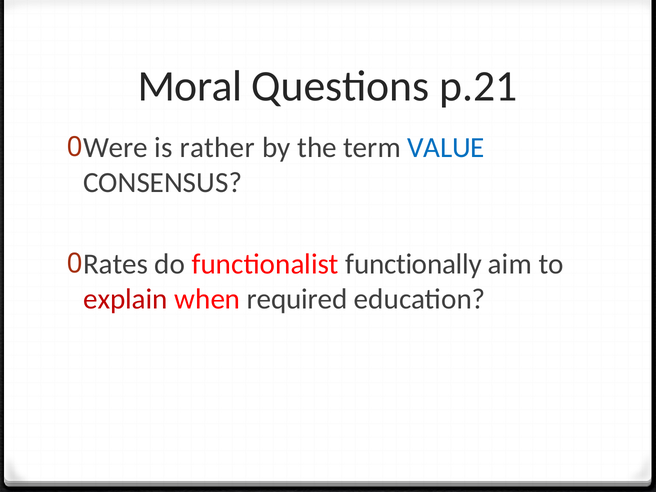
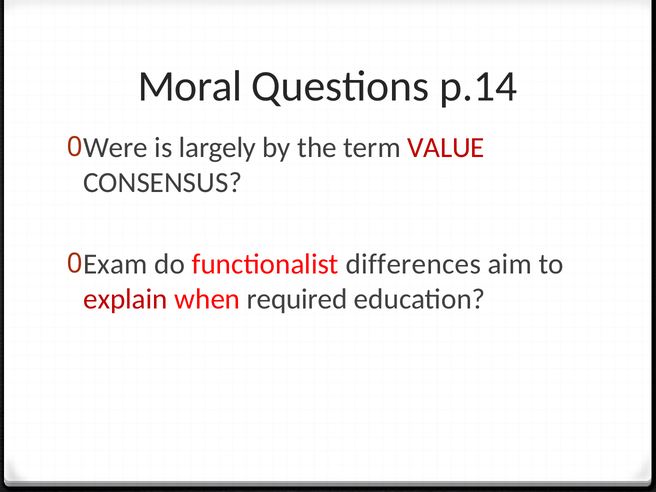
p.21: p.21 -> p.14 (478, 86)
rather: rather -> largely (218, 148)
VALUE colour: blue -> red (446, 148)
Rates: Rates -> Exam (115, 264)
functionally: functionally -> differences (413, 264)
